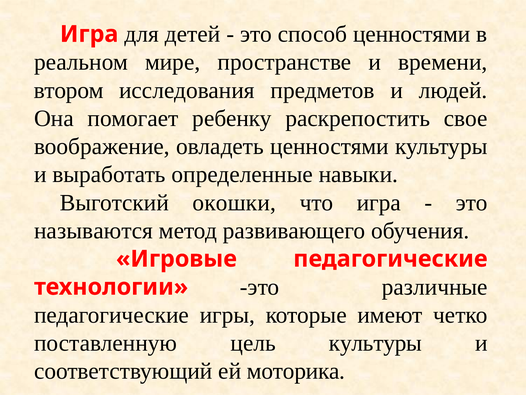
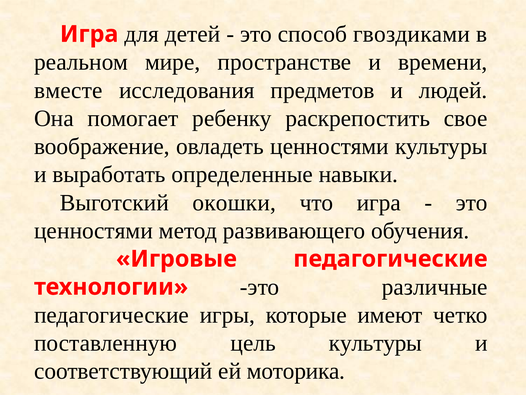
способ ценностями: ценностями -> гвоздиками (412, 34)
втором: втором -> вместе (68, 90)
называются: называются -> ценностями (94, 230)
